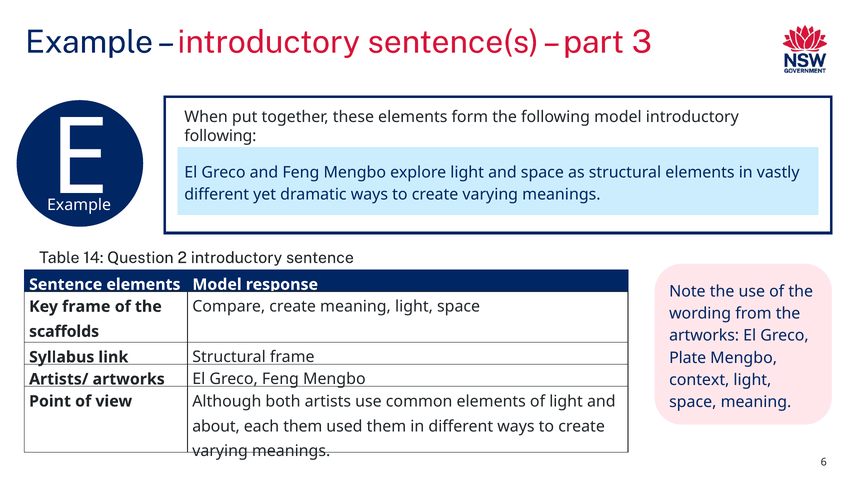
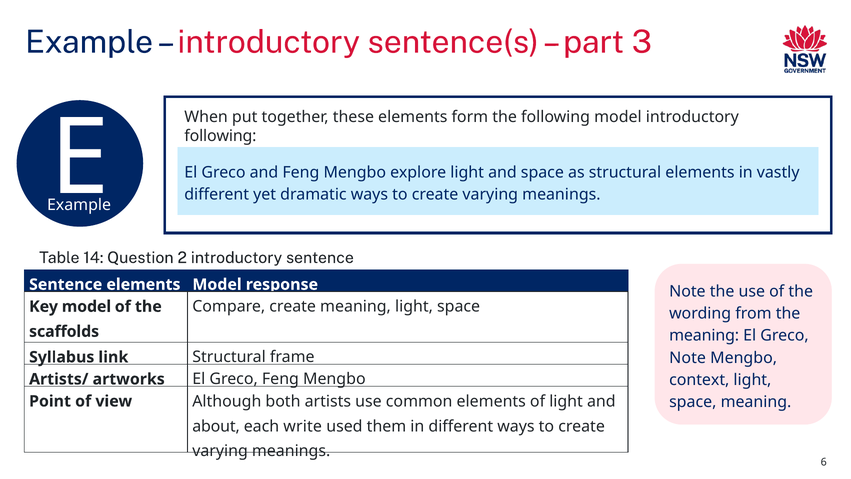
Key frame: frame -> model (86, 306)
artworks: artworks -> meaning (704, 335)
Plate: Plate -> Note (688, 358)
each them: them -> write (303, 426)
